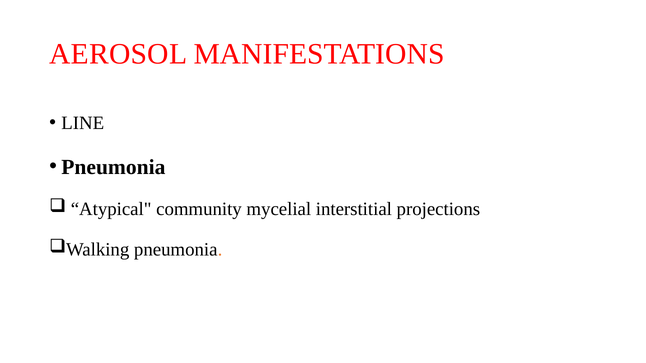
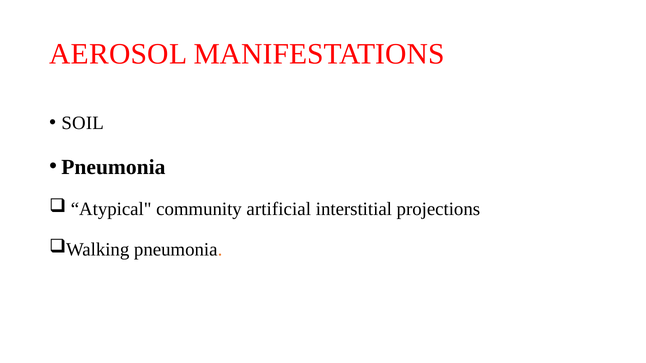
LINE: LINE -> SOIL (83, 123)
mycelial: mycelial -> artificial (279, 209)
